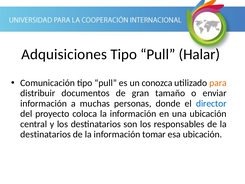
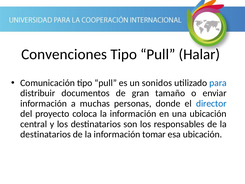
Adquisiciones: Adquisiciones -> Convenciones (64, 54)
conozca: conozca -> sonidos (157, 83)
para colour: orange -> blue (218, 83)
